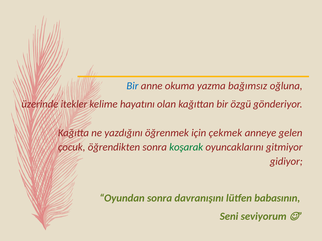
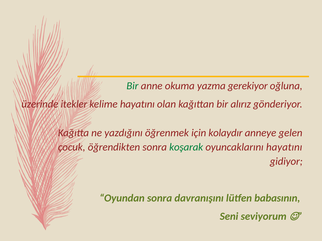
Bir colour: blue -> green (132, 86)
bağımsız: bağımsız -> gerekiyor (248, 86)
özgü: özgü -> alırız (241, 104)
çekmek: çekmek -> kolaydır (226, 133)
oyuncaklarını gitmiyor: gitmiyor -> hayatını (284, 147)
